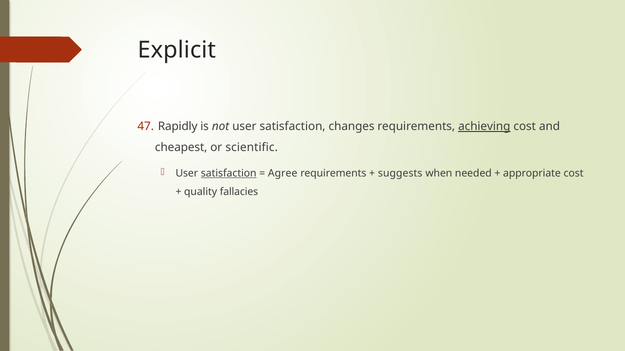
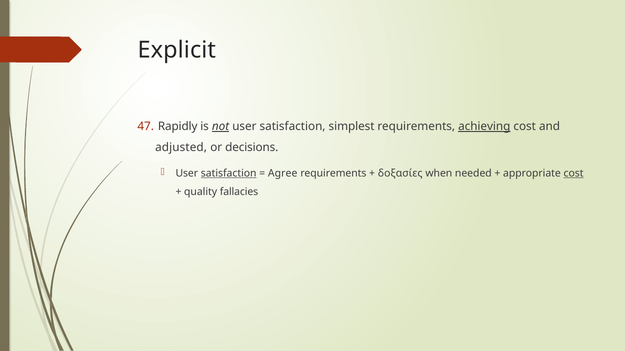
not underline: none -> present (221, 127)
changes: changes -> simplest (352, 127)
cheapest: cheapest -> adjusted (181, 148)
scientific: scientific -> decisions (252, 148)
suggests: suggests -> δοξασίες (400, 174)
cost underline: none -> present (574, 174)
